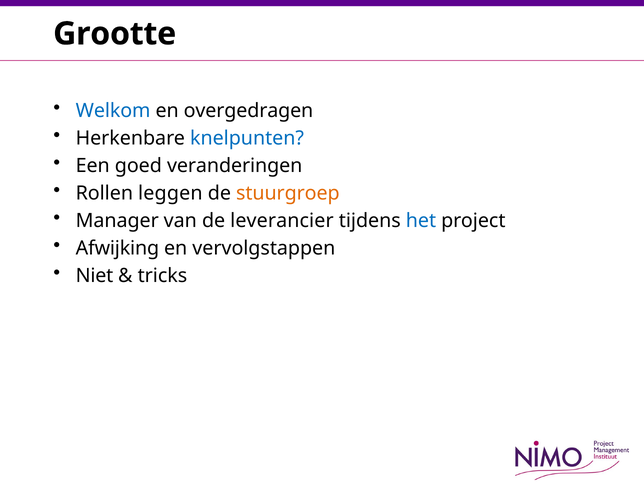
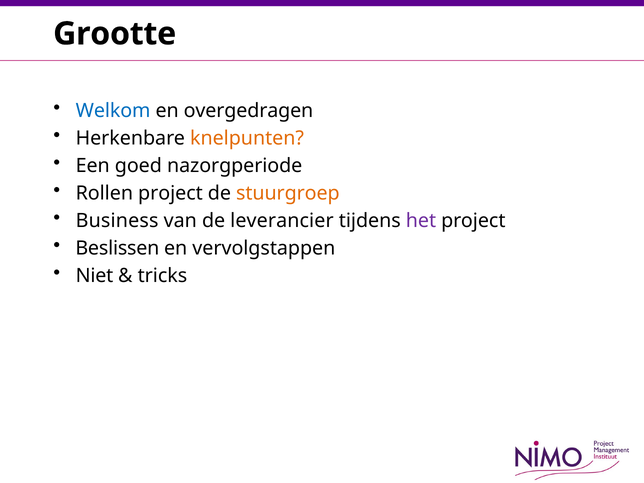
knelpunten colour: blue -> orange (247, 138)
veranderingen: veranderingen -> nazorgperiode (235, 166)
Rollen leggen: leggen -> project (170, 193)
Manager: Manager -> Business (117, 221)
het colour: blue -> purple (421, 221)
Afwijking: Afwijking -> Beslissen (117, 248)
